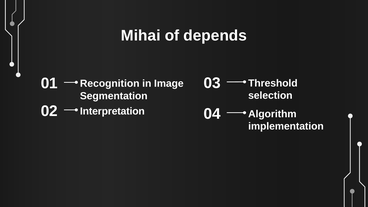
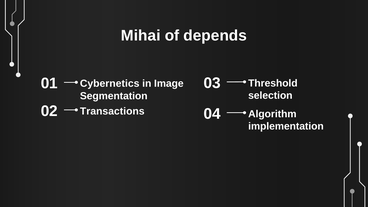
Recognition: Recognition -> Cybernetics (110, 84)
Interpretation: Interpretation -> Transactions (112, 111)
